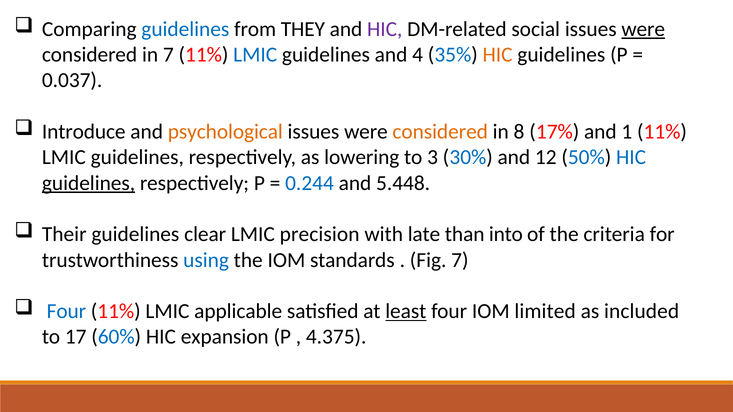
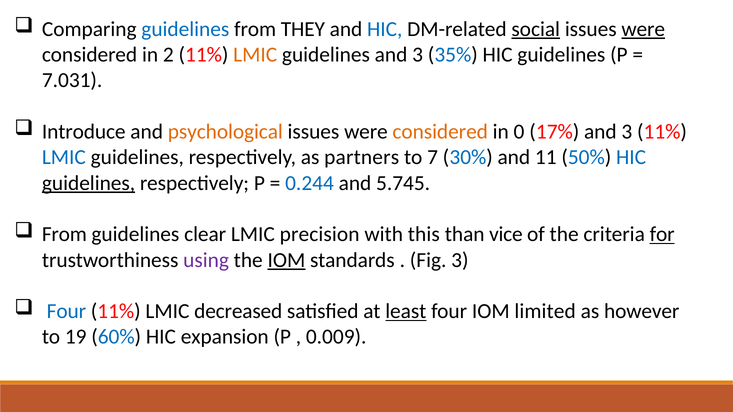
HIC colour: purple -> blue (385, 29)
social underline: none -> present (536, 29)
in 7: 7 -> 2 (168, 55)
LMIC colour: blue -> orange (255, 55)
guidelines and 4: 4 -> 3 (418, 55)
HIC colour: orange -> black (498, 55)
0.037: 0.037 -> 7.031 (72, 80)
8: 8 -> 0 (519, 132)
17% and 1: 1 -> 3 (627, 132)
LMIC colour: black -> blue (64, 157)
lowering: lowering -> partners (362, 157)
3: 3 -> 7 (433, 157)
12: 12 -> 11 (546, 157)
5.448: 5.448 -> 5.745 (403, 183)
Their: Their -> From (64, 235)
late: late -> this (424, 235)
into: into -> vice (506, 235)
for underline: none -> present (662, 235)
using colour: blue -> purple (206, 260)
IOM underline: none -> present (286, 260)
Fig 7: 7 -> 3 (460, 260)
applicable: applicable -> decreased (238, 312)
included: included -> however (642, 312)
17: 17 -> 19 (76, 337)
4.375: 4.375 -> 0.009 (336, 337)
